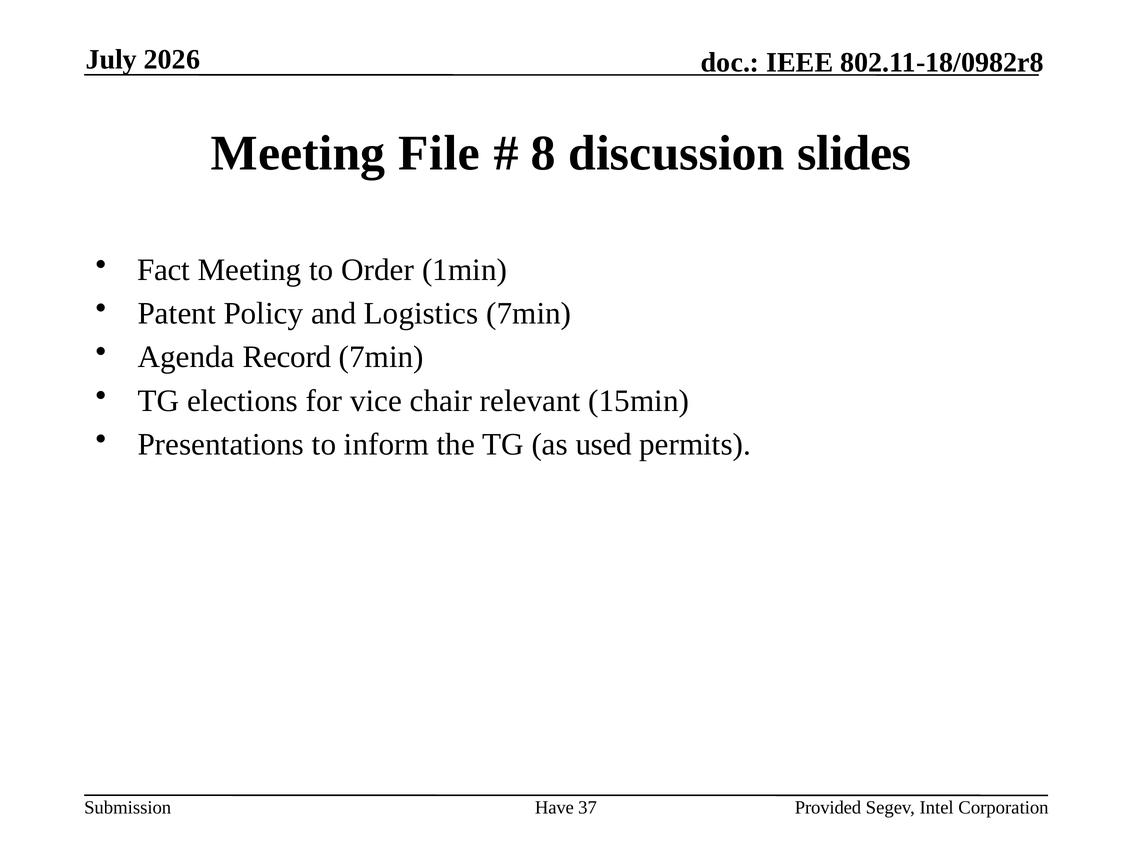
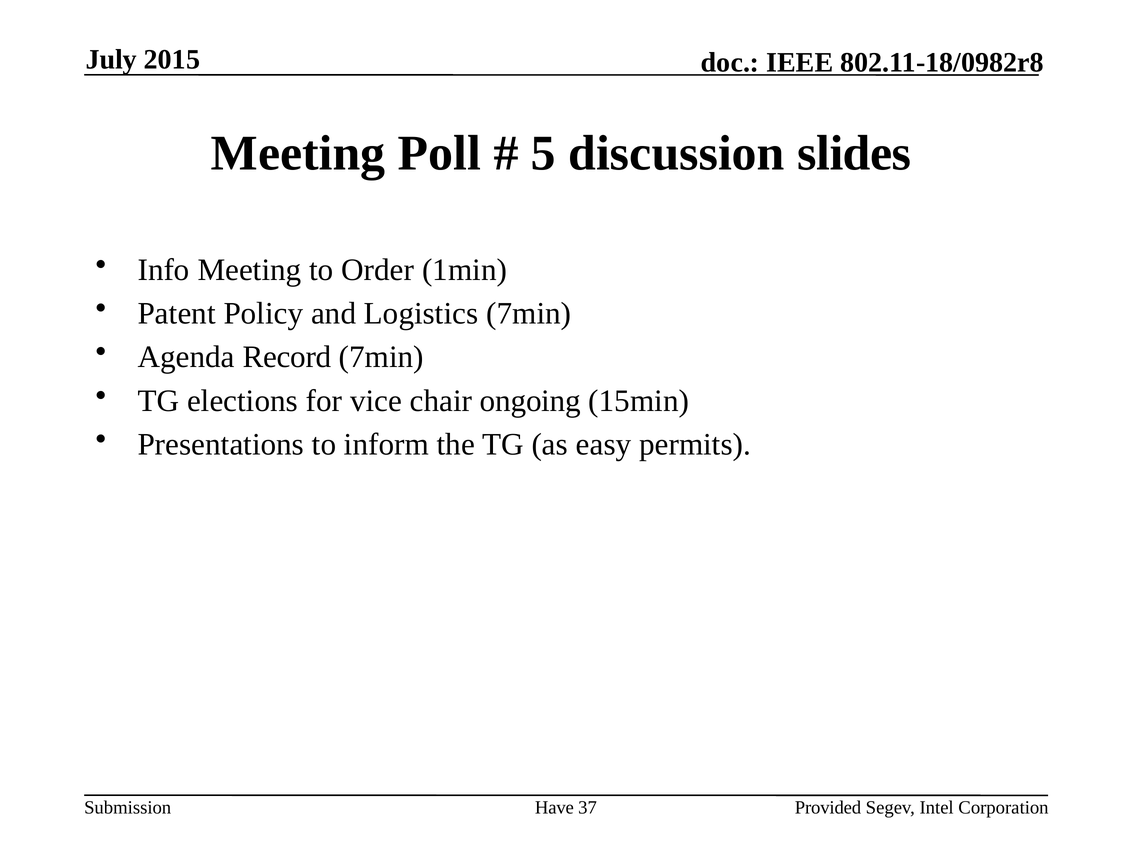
2026: 2026 -> 2015 (172, 60)
File: File -> Poll (439, 153)
8: 8 -> 5 (543, 153)
Fact: Fact -> Info (164, 270)
relevant: relevant -> ongoing (530, 401)
used: used -> easy (604, 445)
